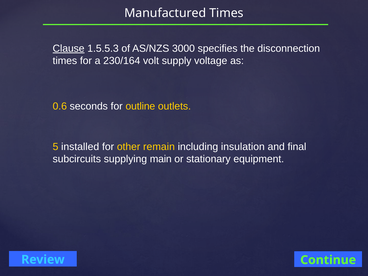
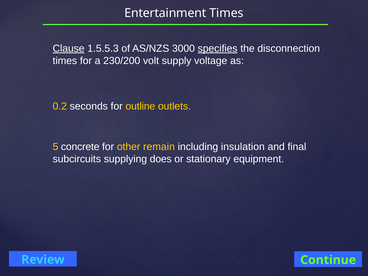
Manufactured: Manufactured -> Entertainment (165, 13)
specifies underline: none -> present (218, 49)
230/164: 230/164 -> 230/200 (122, 61)
0.6: 0.6 -> 0.2 (60, 106)
installed: installed -> concrete (80, 147)
main: main -> does (161, 159)
